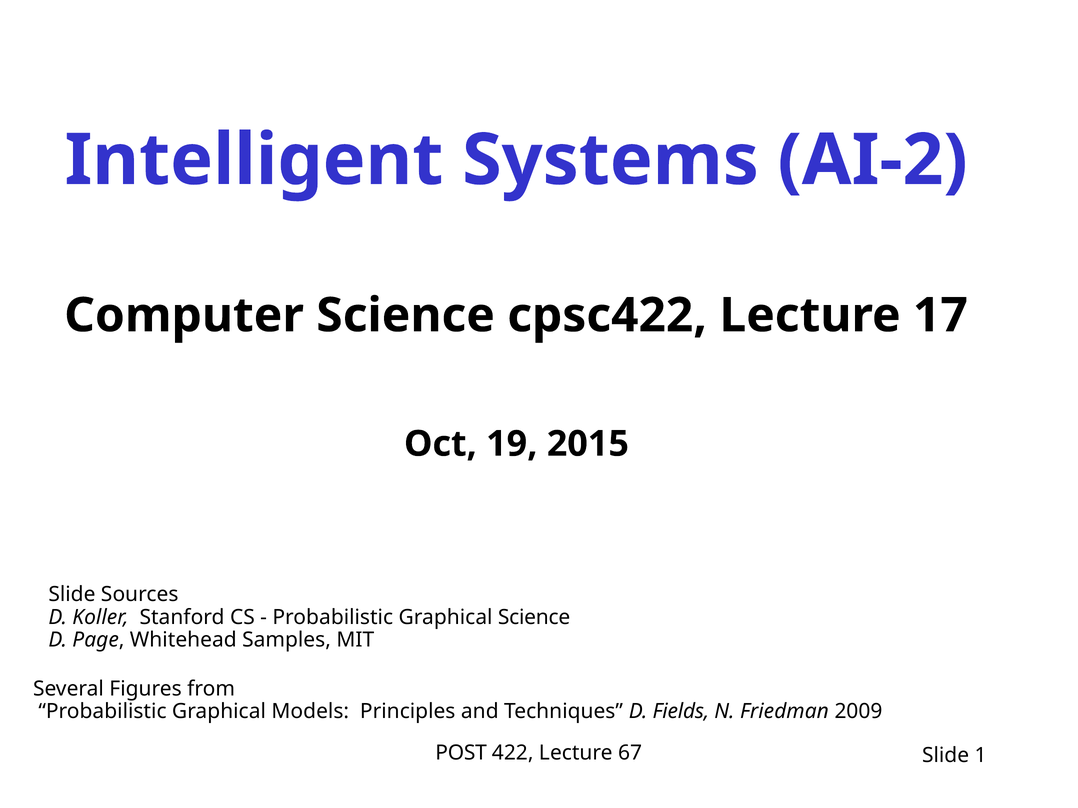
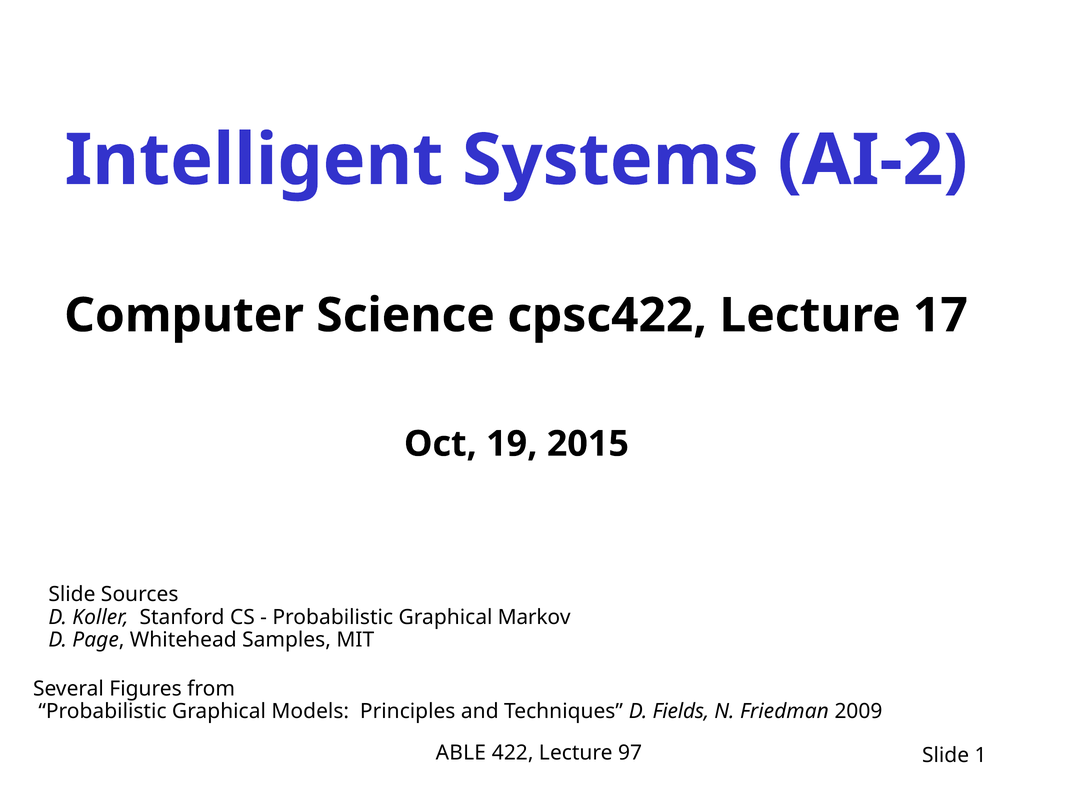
Graphical Science: Science -> Markov (534, 617)
POST: POST -> ABLE (461, 753)
67: 67 -> 97 (630, 753)
